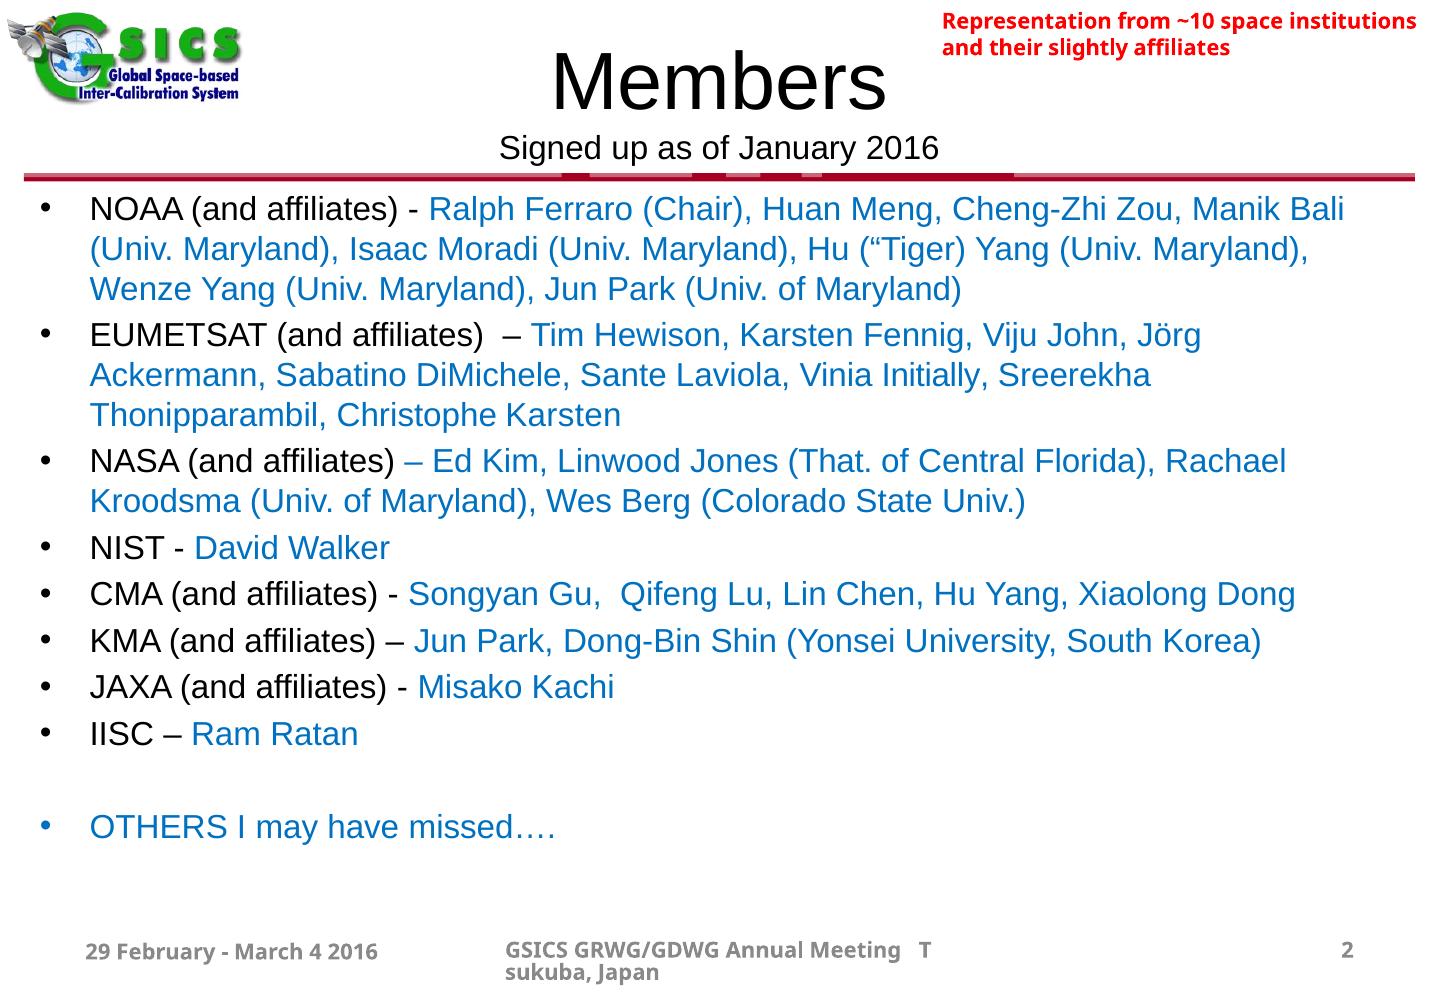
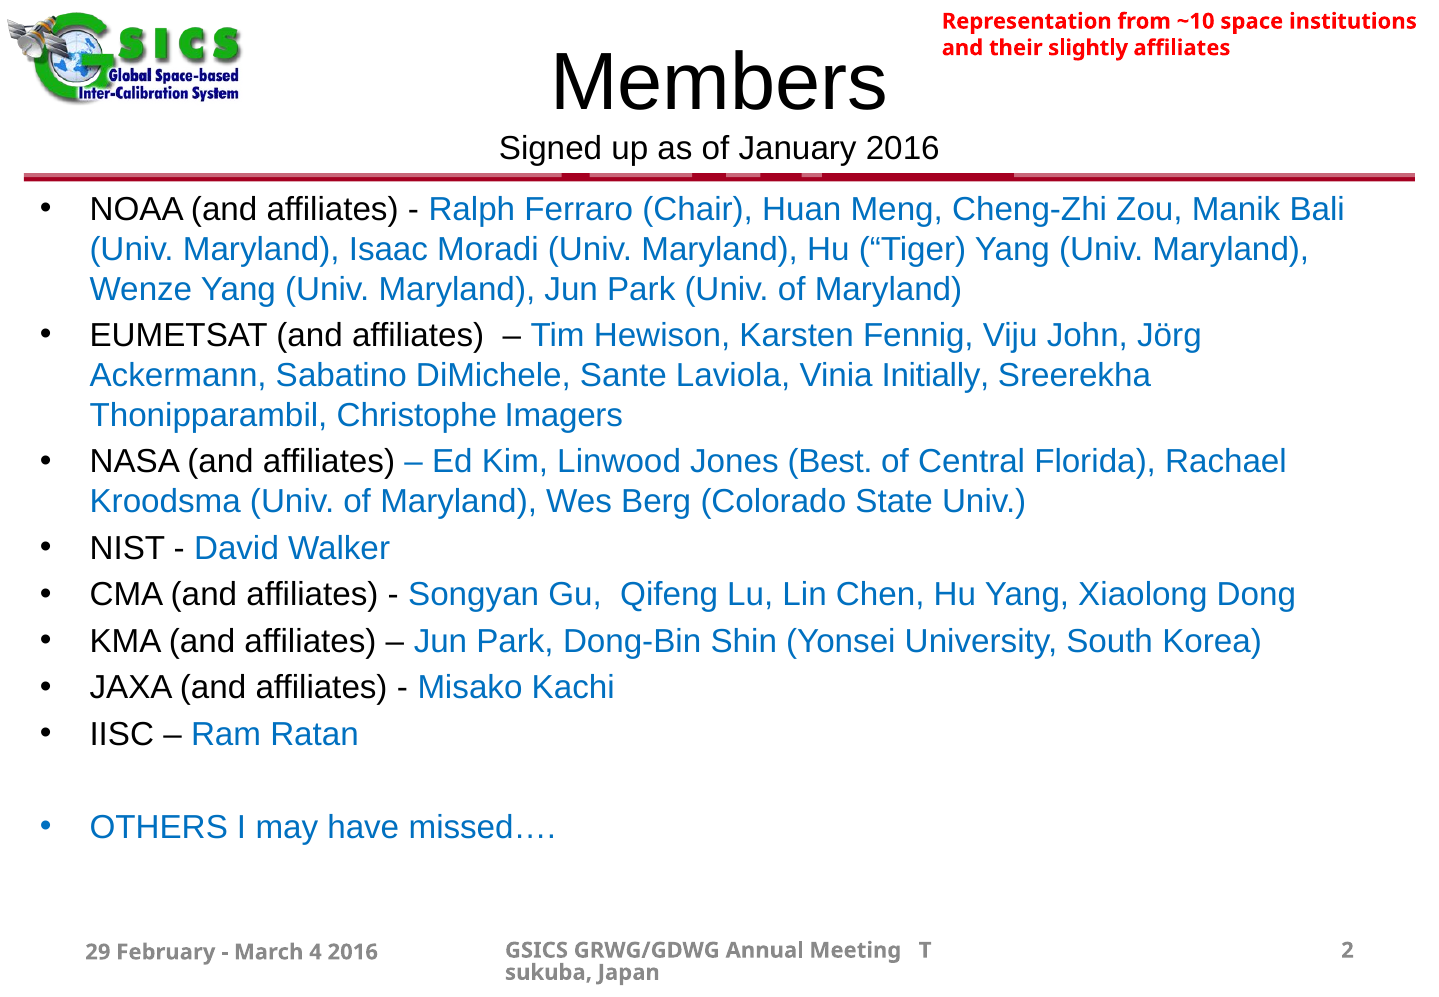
Christophe Karsten: Karsten -> Imagers (564, 415)
That: That -> Best (830, 462)
